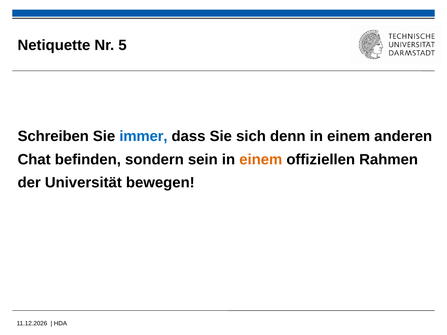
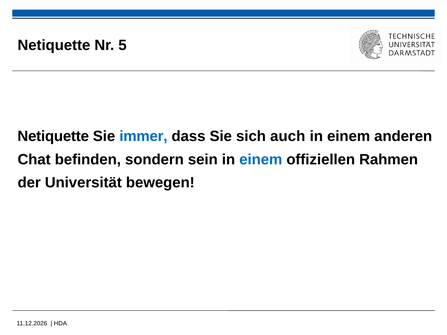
Schreiben: Schreiben -> Netiquette (53, 136)
denn: denn -> auch (288, 136)
einem colour: orange -> blue (261, 160)
